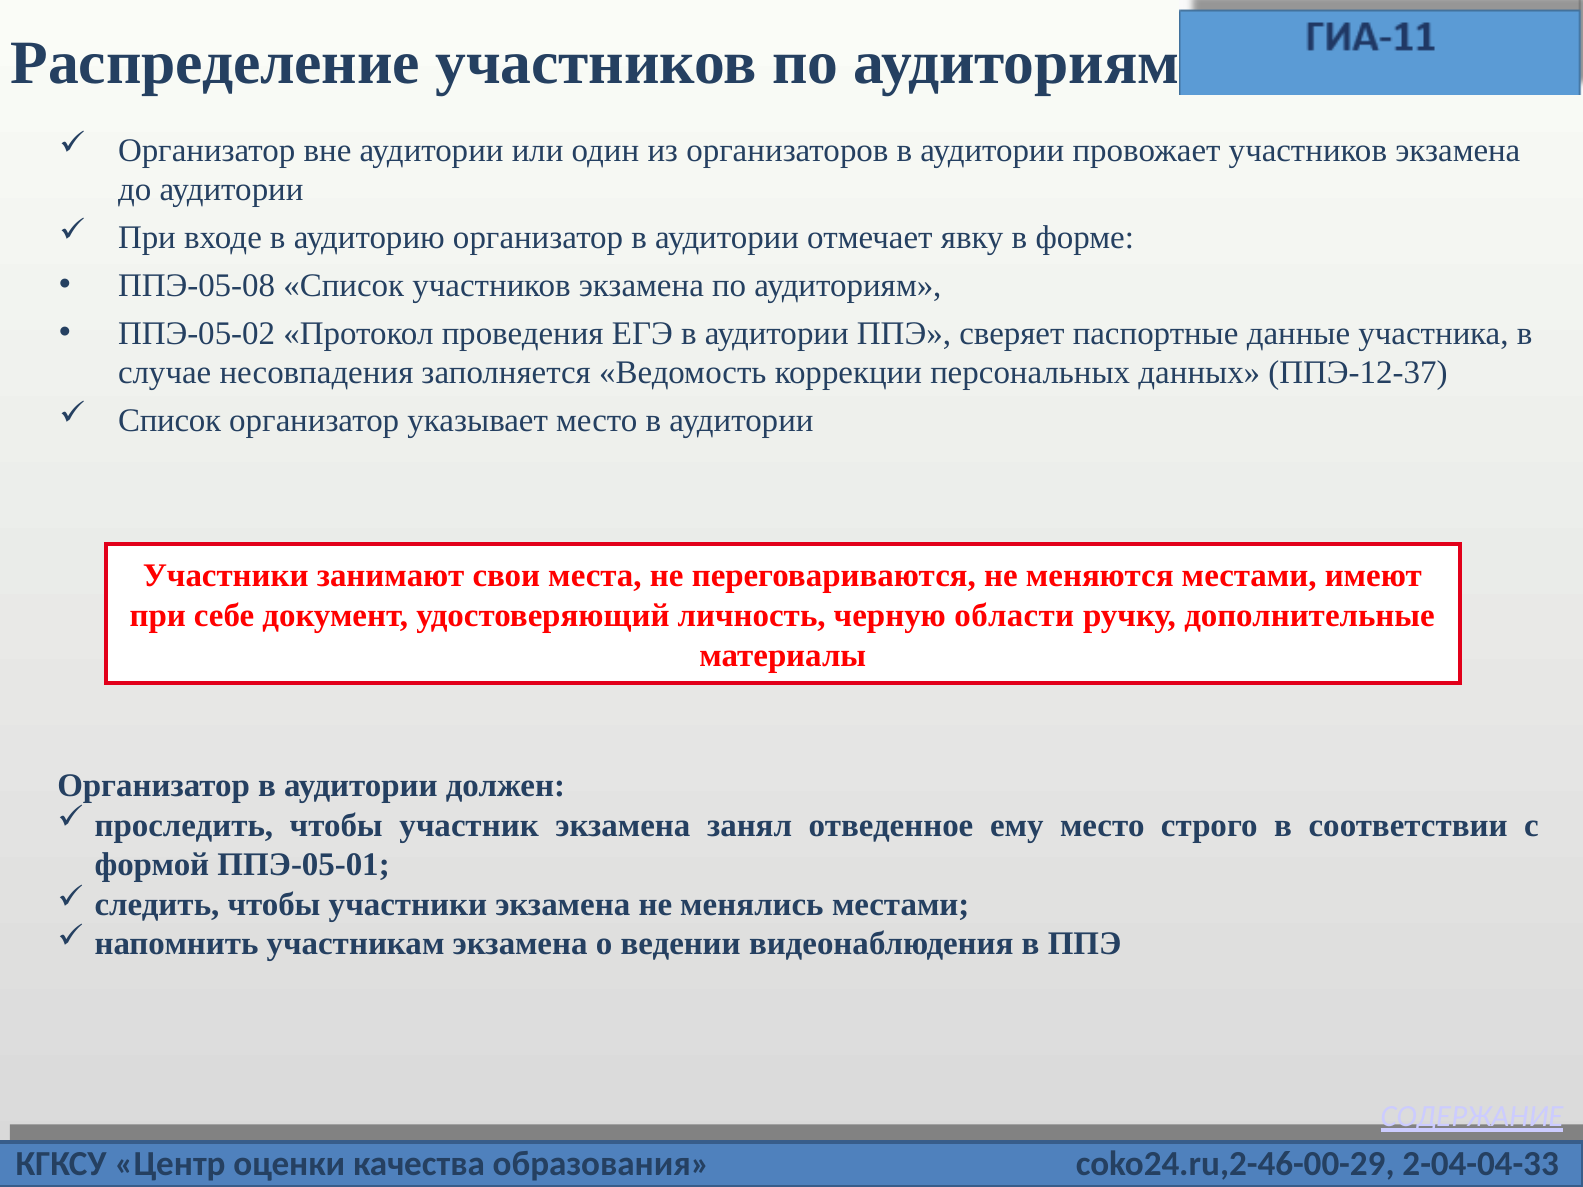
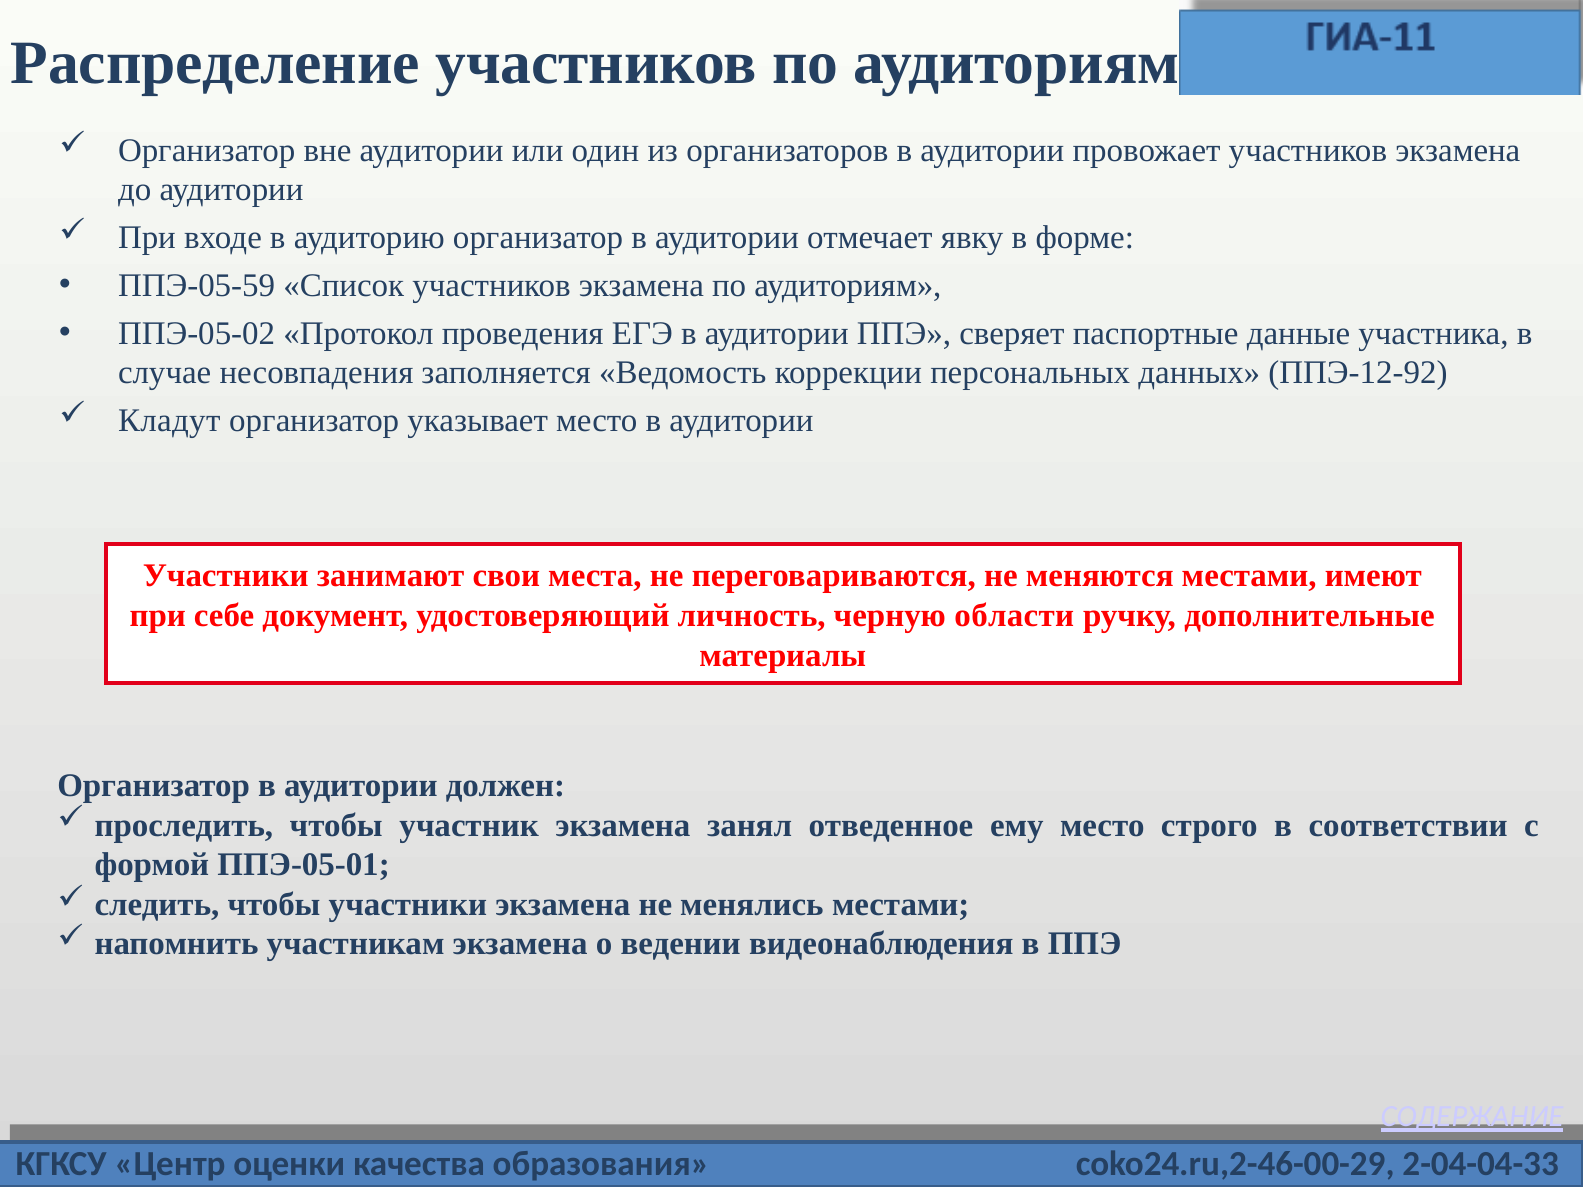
ППЭ-05-08: ППЭ-05-08 -> ППЭ-05-59 (197, 286)
ППЭ-12-37: ППЭ-12-37 -> ППЭ-12-92 (1358, 373)
Список: Список -> Кладут (169, 421)
